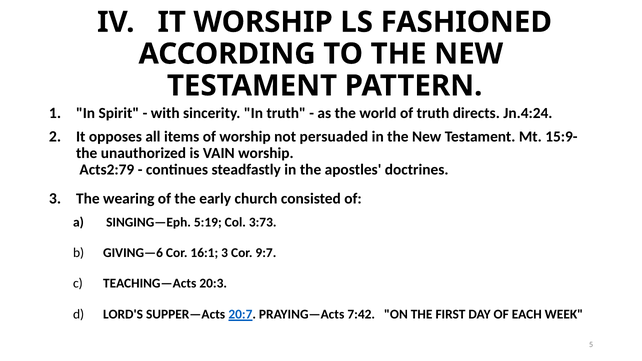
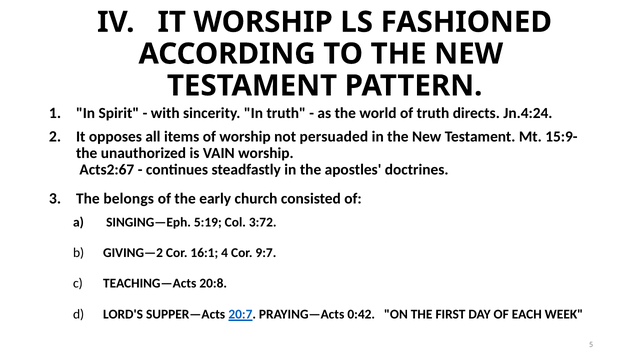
Acts2:79: Acts2:79 -> Acts2:67 (107, 170)
wearing: wearing -> belongs (129, 199)
3:73: 3:73 -> 3:72 (263, 222)
GIVING—6: GIVING—6 -> GIVING—2 (133, 253)
16:1 3: 3 -> 4 (225, 253)
20:3: 20:3 -> 20:8 (213, 284)
7:42: 7:42 -> 0:42 (361, 314)
